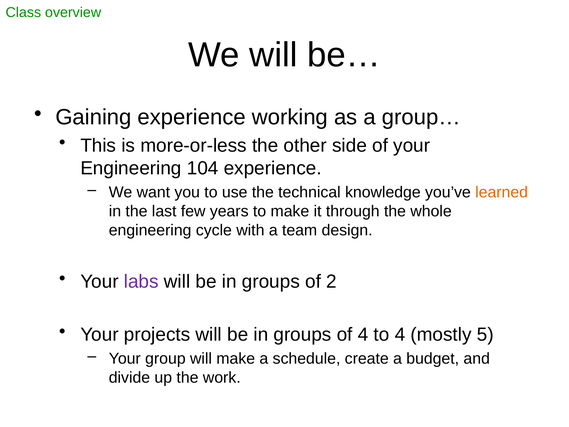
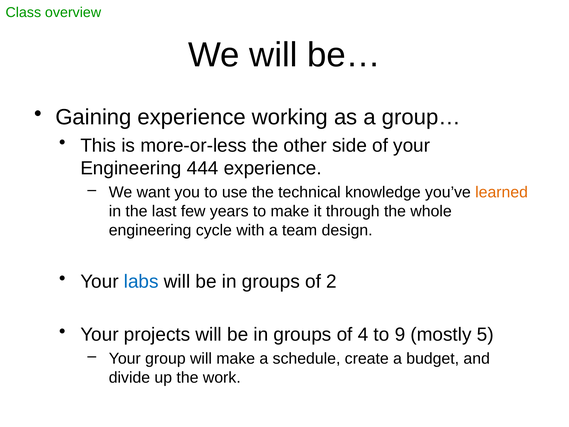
104: 104 -> 444 (203, 168)
labs colour: purple -> blue (141, 281)
to 4: 4 -> 9 (400, 335)
